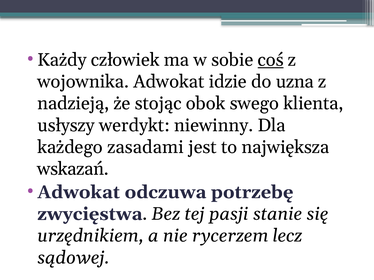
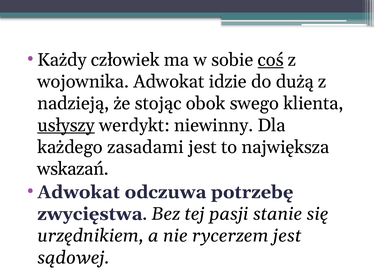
uzna: uzna -> dużą (295, 82)
usłyszy underline: none -> present (66, 125)
rycerzem lecz: lecz -> jest (287, 236)
